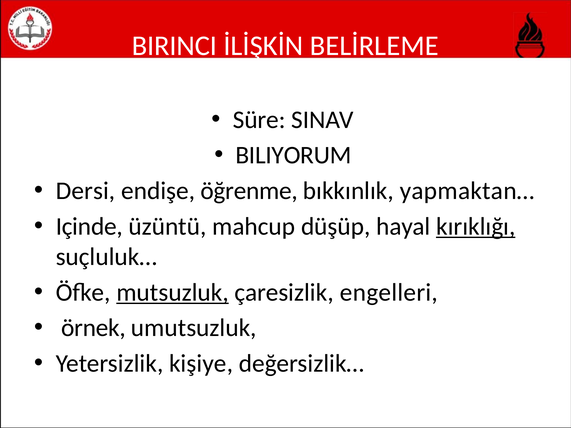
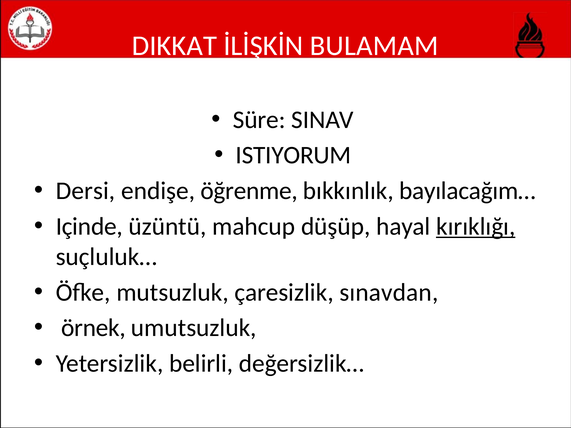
BIRINCI: BIRINCI -> DIKKAT (174, 46)
BELİRLEME: BELİRLEME -> BULAMAM (374, 46)
BILIYORUM: BILIYORUM -> ISTIYORUM (293, 155)
yapmaktan…: yapmaktan… -> bayılacağım… (467, 191)
mutsuzluk underline: present -> none (173, 293)
engelleri: engelleri -> sınavdan (389, 293)
kişiye: kişiye -> belirli (201, 364)
